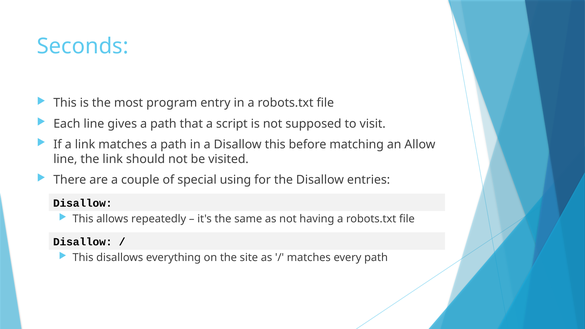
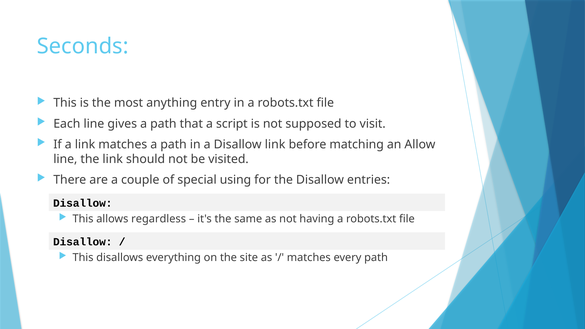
program: program -> anything (172, 103)
Disallow this: this -> link (275, 144)
repeatedly: repeatedly -> regardless (159, 219)
